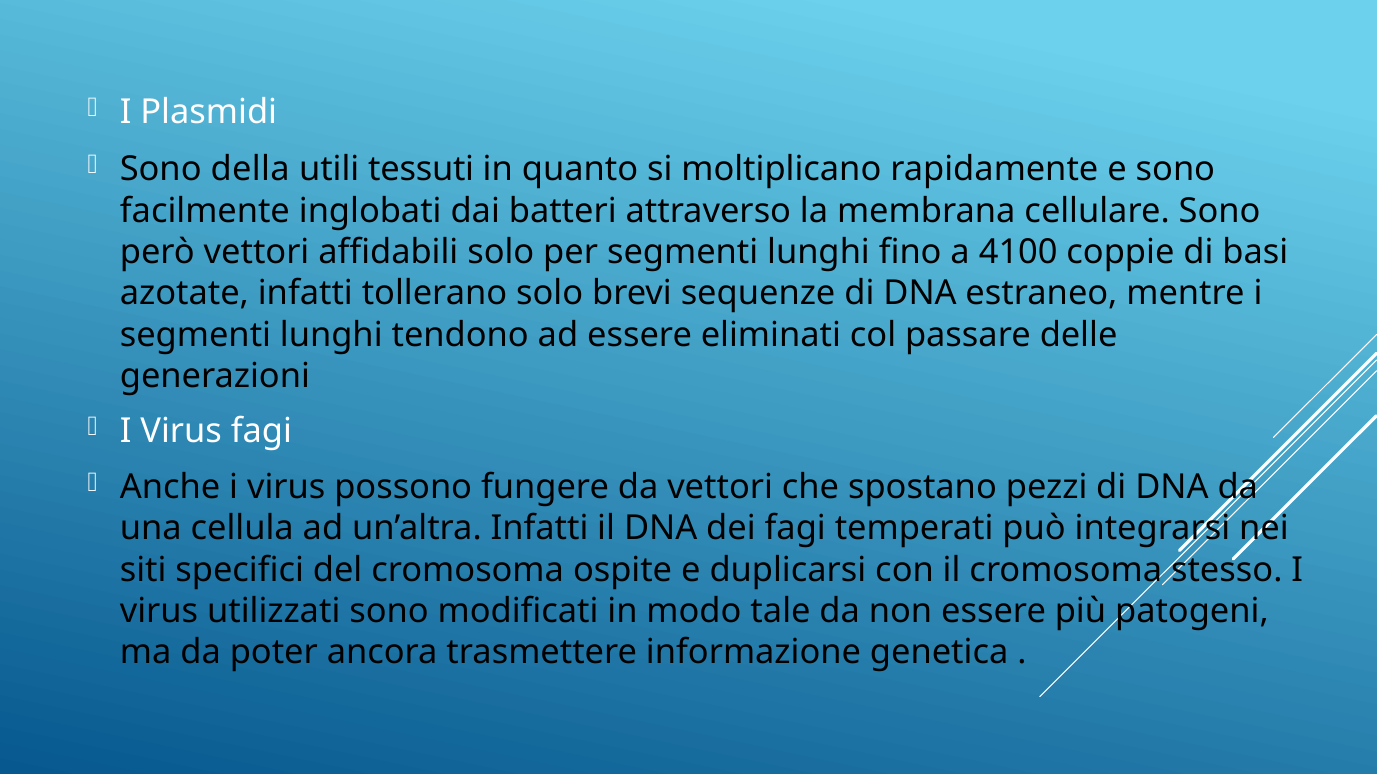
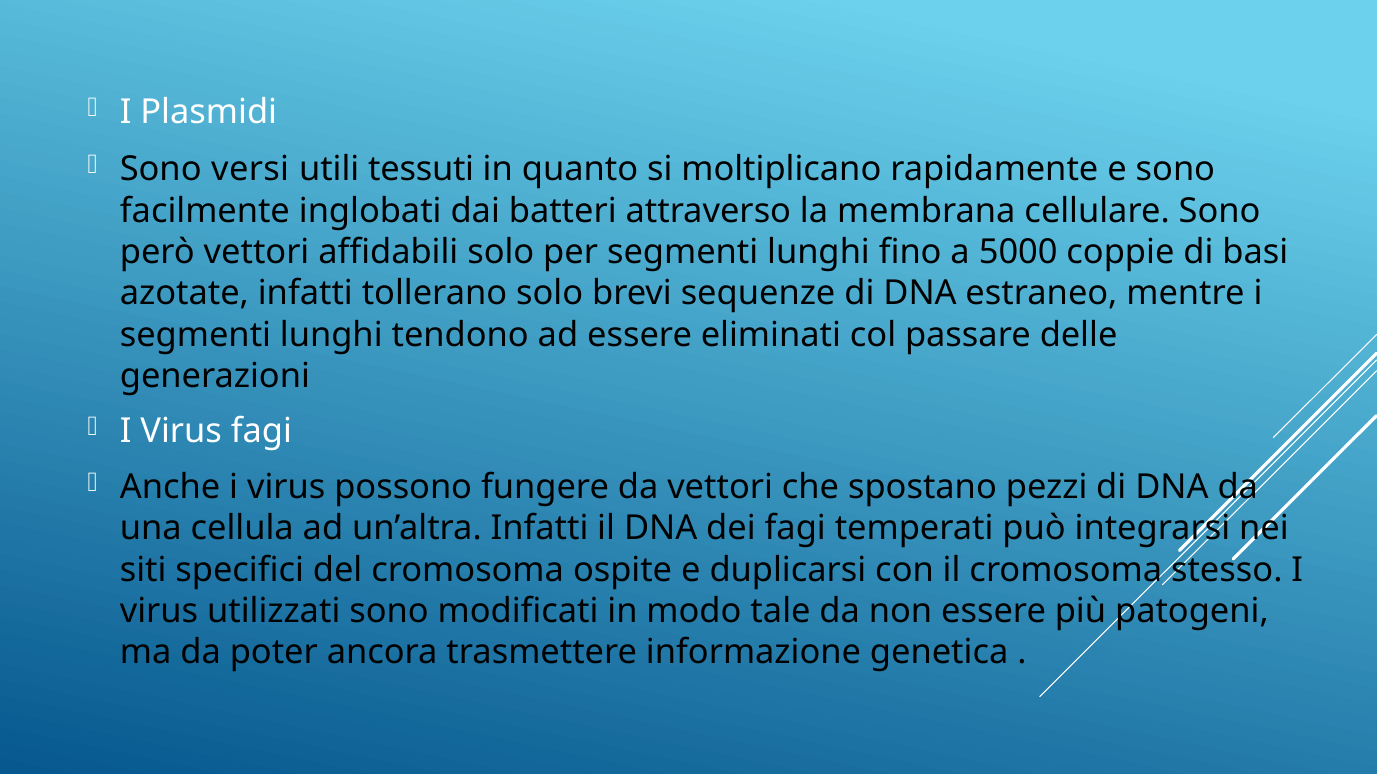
della: della -> versi (250, 170)
4100: 4100 -> 5000 (1018, 252)
